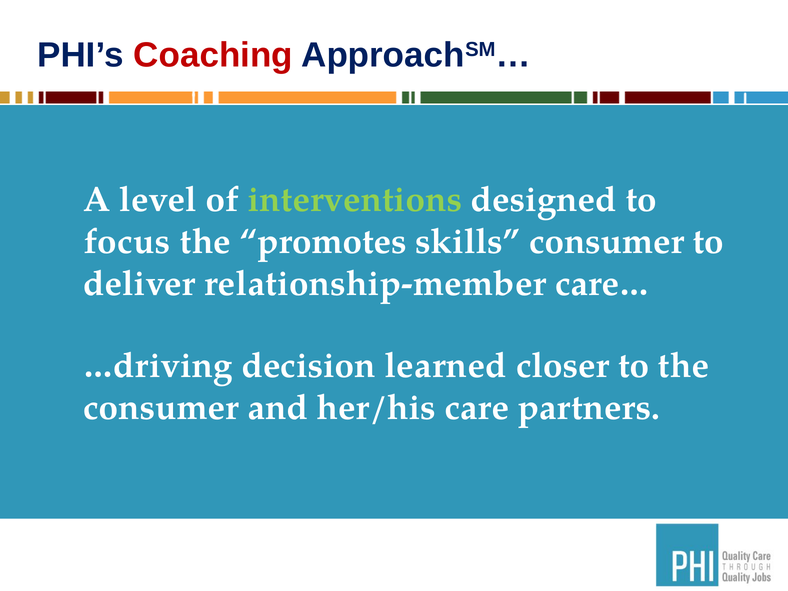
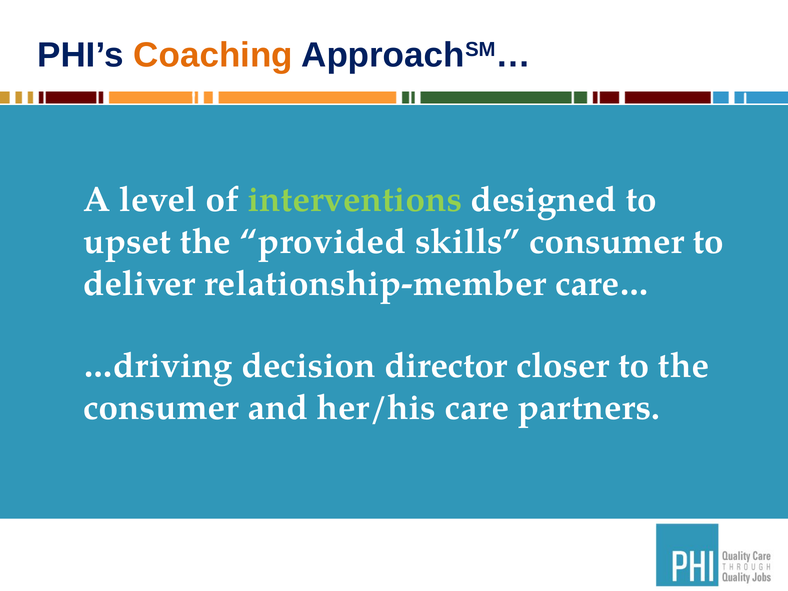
Coaching colour: red -> orange (213, 55)
focus: focus -> upset (127, 242)
promotes: promotes -> provided (323, 242)
learned: learned -> director (446, 366)
